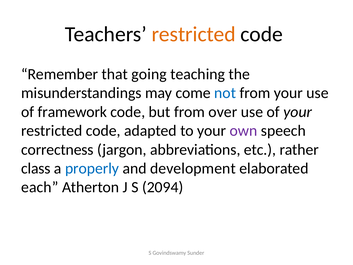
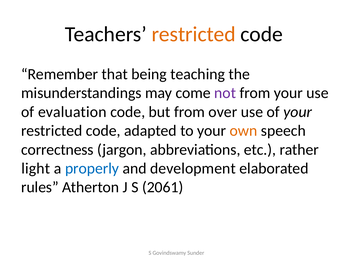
going: going -> being (149, 74)
not colour: blue -> purple (225, 93)
framework: framework -> evaluation (72, 112)
own colour: purple -> orange (244, 131)
class: class -> light (36, 168)
each: each -> rules (40, 187)
2094: 2094 -> 2061 (163, 187)
